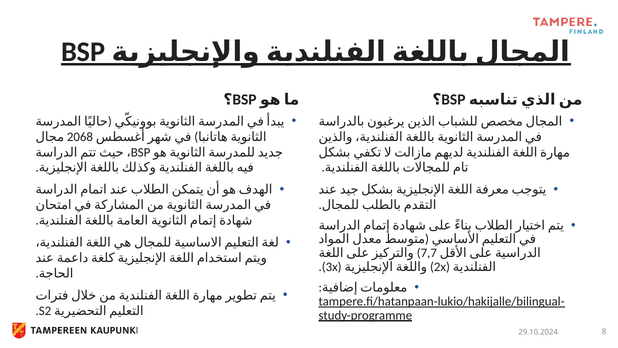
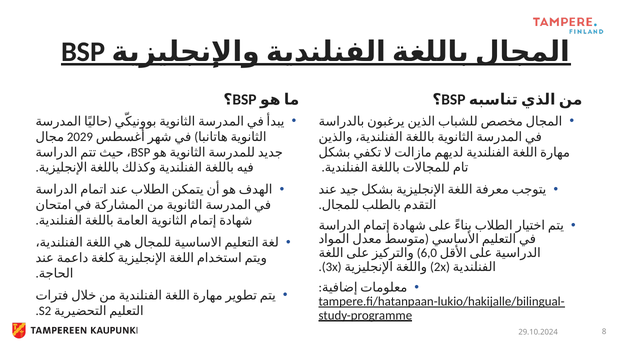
2068: 2068 -> 2029 (80, 137)
7,7: 7,7 -> 6,0 (429, 253)
